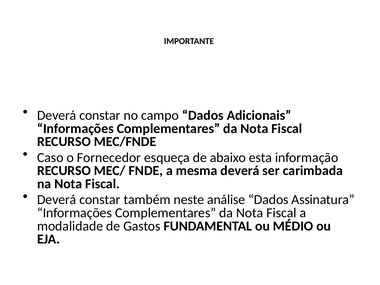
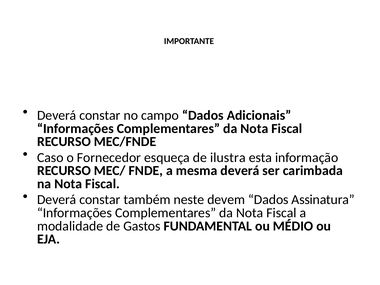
abaixo: abaixo -> ilustra (228, 158)
análise: análise -> devem (226, 200)
